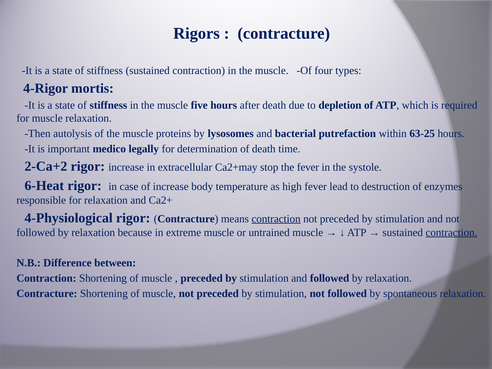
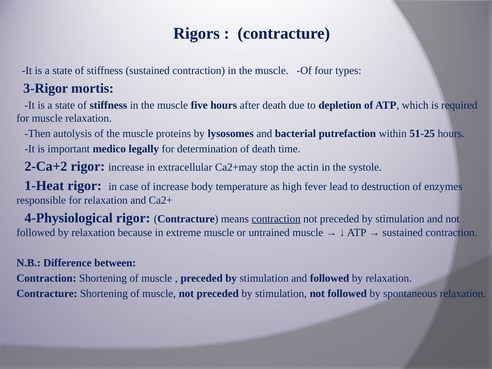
4-Rigor: 4-Rigor -> 3-Rigor (46, 88)
63-25: 63-25 -> 51-25 (422, 133)
the fever: fever -> actin (308, 167)
6-Heat: 6-Heat -> 1-Heat (44, 186)
contraction underline: present -> none (451, 232)
